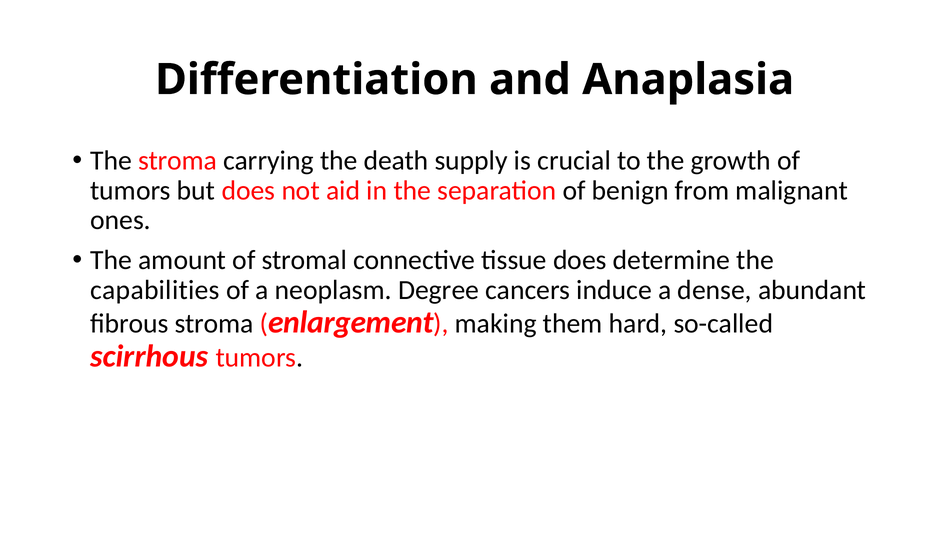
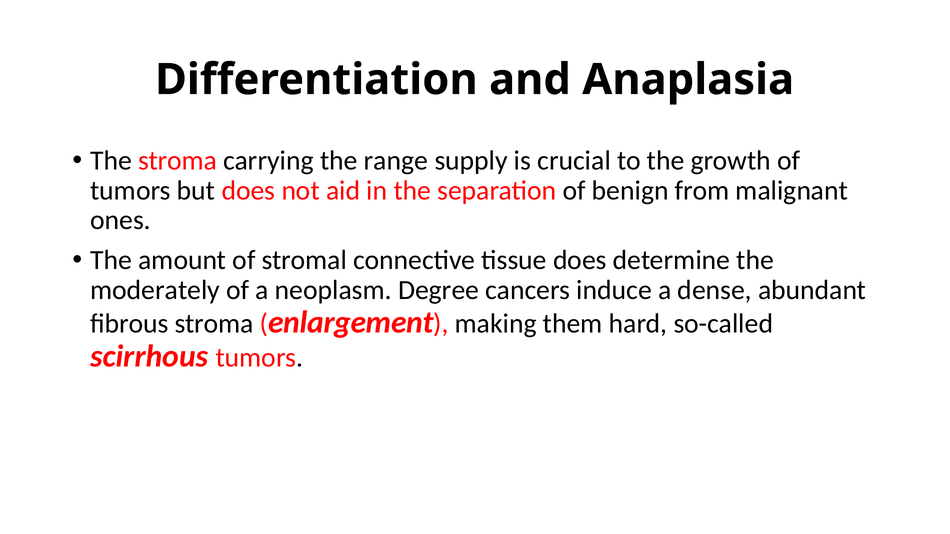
death: death -> range (396, 161)
capabilities: capabilities -> moderately (155, 290)
